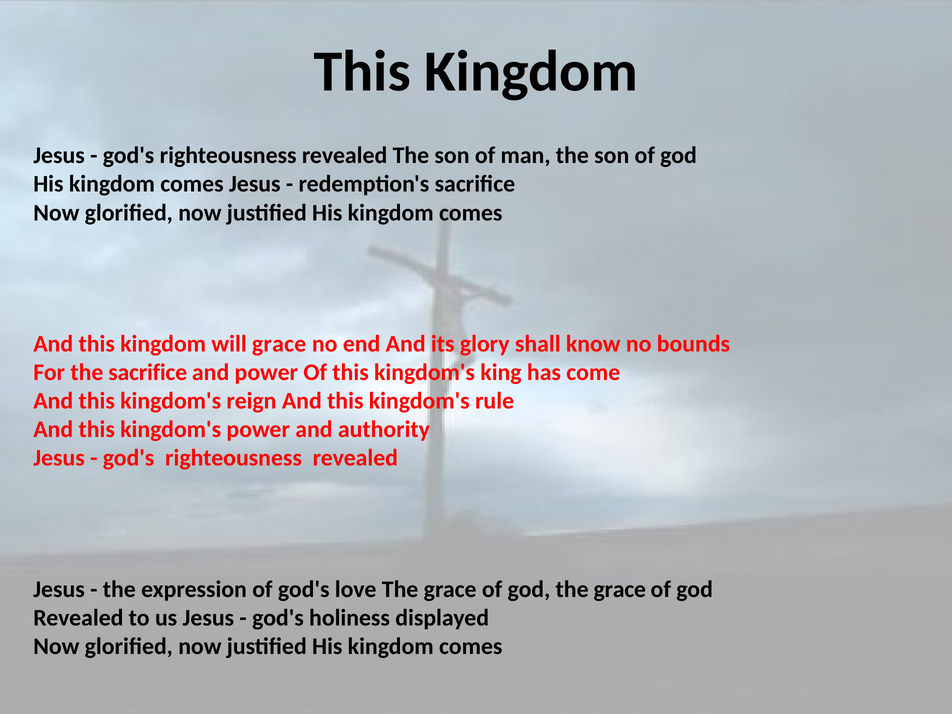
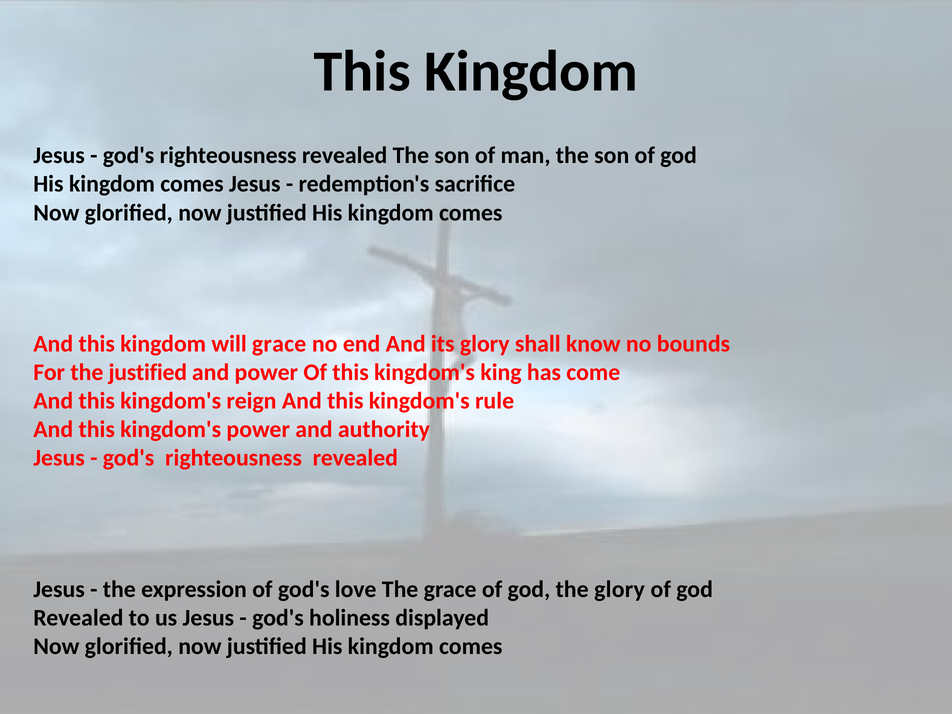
the sacrifice: sacrifice -> justified (148, 372)
god the grace: grace -> glory (620, 589)
